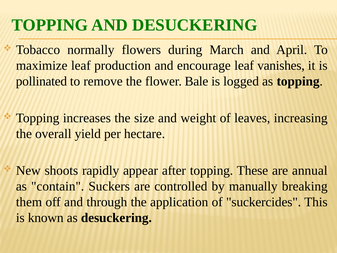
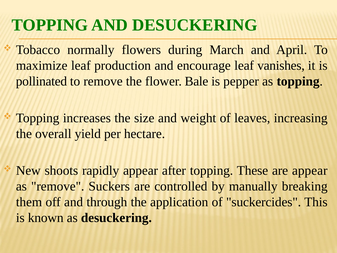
logged: logged -> pepper (241, 81)
are annual: annual -> appear (310, 170)
as contain: contain -> remove (58, 186)
